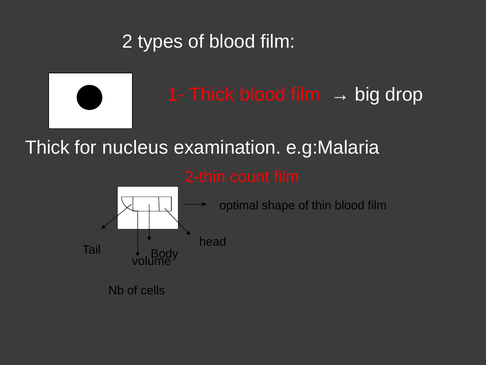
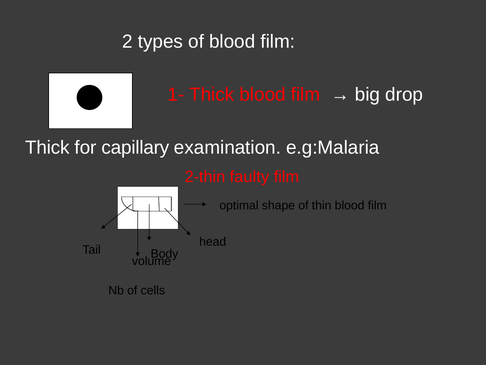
nucleus: nucleus -> capillary (135, 147)
count: count -> faulty (249, 176)
